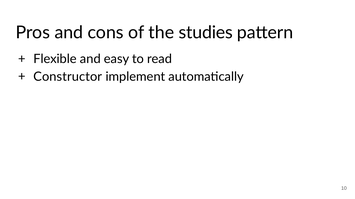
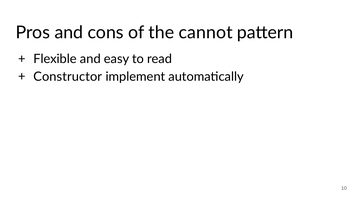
studies: studies -> cannot (206, 33)
